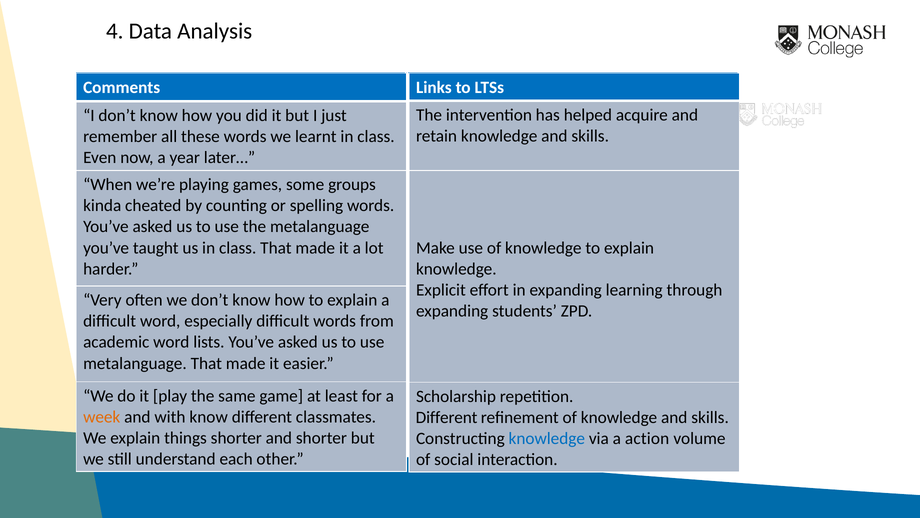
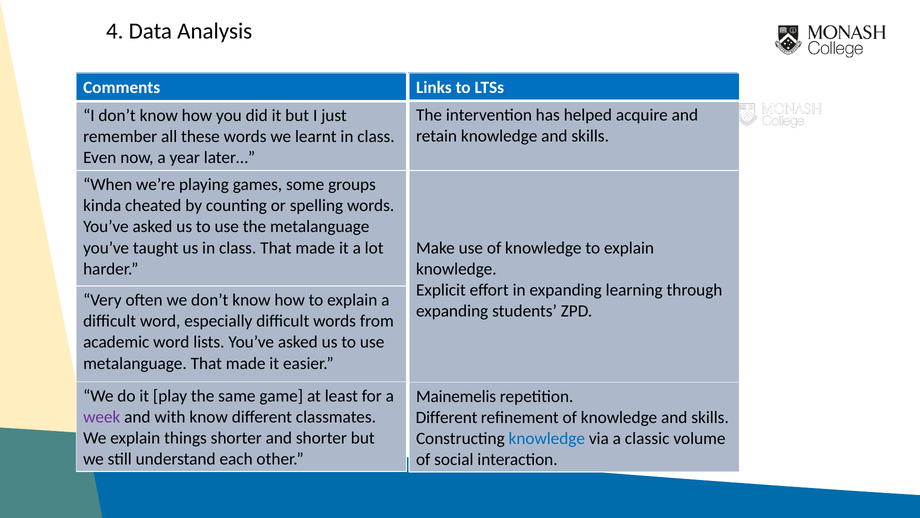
Scholarship: Scholarship -> Mainemelis (456, 396)
week colour: orange -> purple (102, 417)
action: action -> classic (647, 438)
